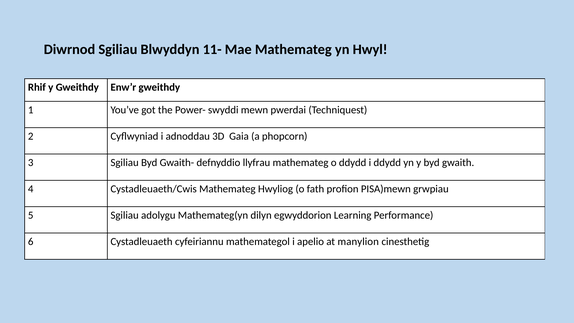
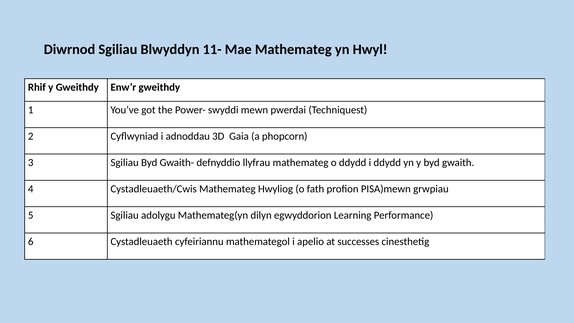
manylion: manylion -> successes (358, 242)
